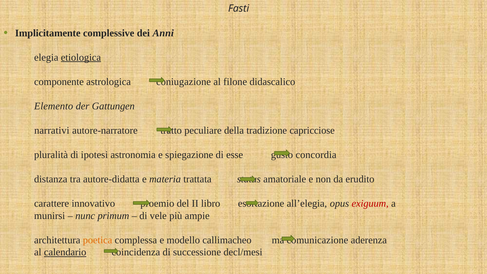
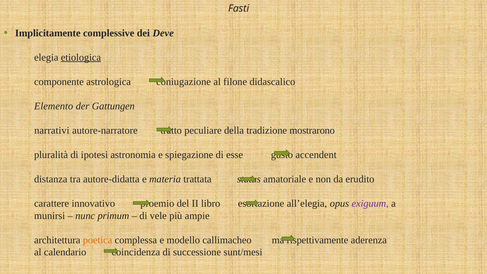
Anni: Anni -> Deve (163, 33)
capricciose: capricciose -> mostrarono (312, 130)
concordia: concordia -> accendent (316, 155)
exiguum colour: red -> purple (370, 204)
comunicazione: comunicazione -> rispettivamente (318, 240)
calendario underline: present -> none (65, 252)
decl/mesi: decl/mesi -> sunt/mesi (243, 252)
